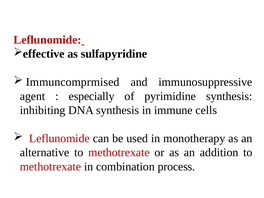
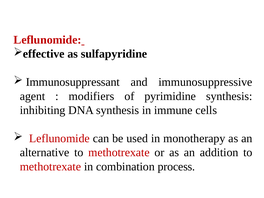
Immuncomprmised: Immuncomprmised -> Immunosuppressant (73, 82)
especially: especially -> modifiers (92, 96)
